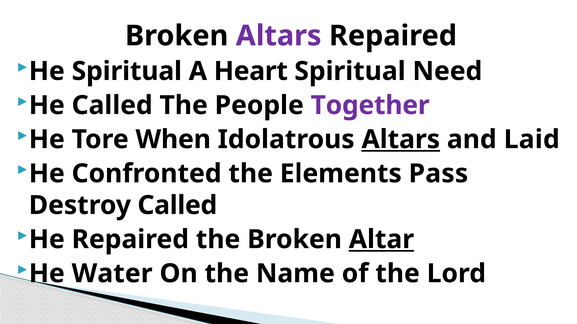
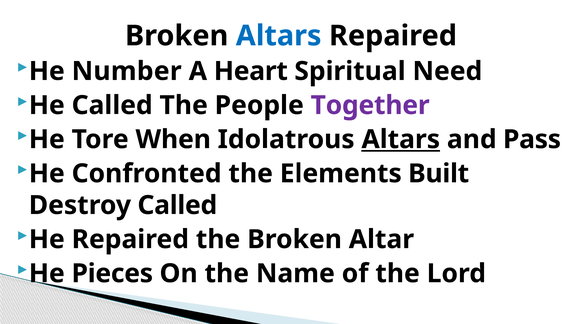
Altars colour: purple -> blue (279, 36)
He Spiritual: Spiritual -> Number (127, 71)
Laid: Laid -> Pass (532, 140)
Pass: Pass -> Built (439, 174)
Altar underline: present -> none (381, 240)
Water: Water -> Pieces (112, 274)
